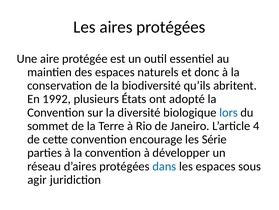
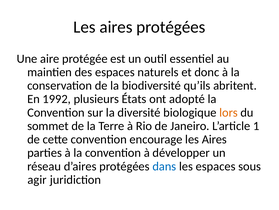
lors colour: blue -> orange (229, 112)
4: 4 -> 1 (256, 126)
encourage les Série: Série -> Aires (214, 139)
